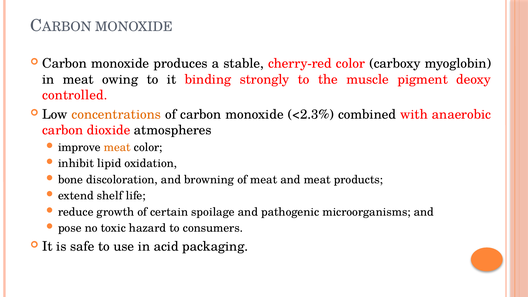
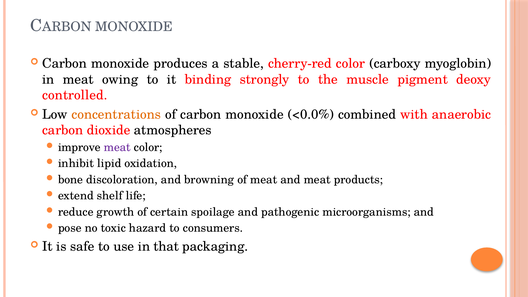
<2.3%: <2.3% -> <0.0% (311, 114)
meat colour: orange -> purple (117, 147)
acid: acid -> that (166, 246)
